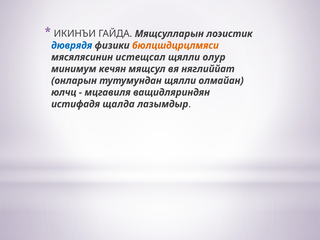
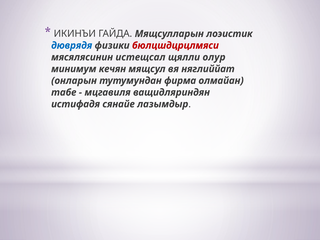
бюлцшдцрцлмяси colour: orange -> red (175, 45)
тутумундан щялли: щялли -> фирма (180, 81)
юлчц: юлчц -> табе (64, 92)
щалда: щалда -> сянайе (119, 104)
